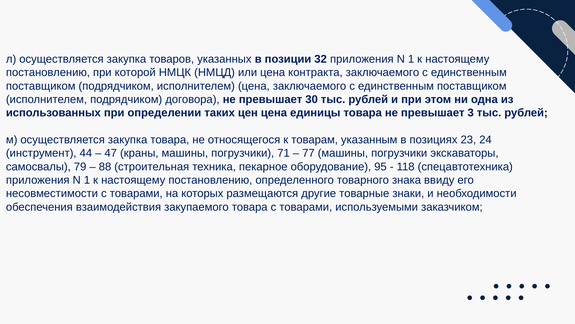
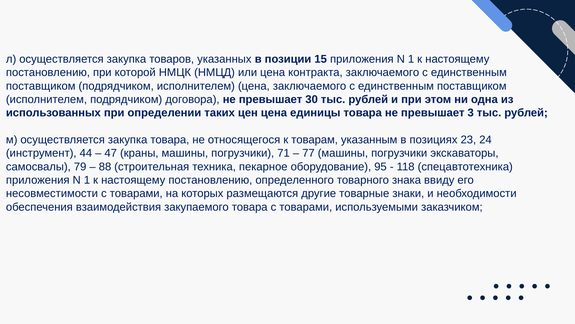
32: 32 -> 15 (321, 59)
